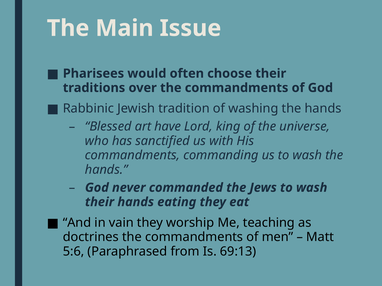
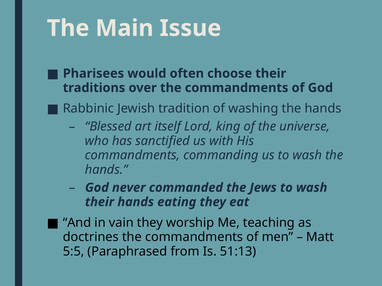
have: have -> itself (168, 127)
5:6: 5:6 -> 5:5 (74, 252)
69:13: 69:13 -> 51:13 (238, 252)
